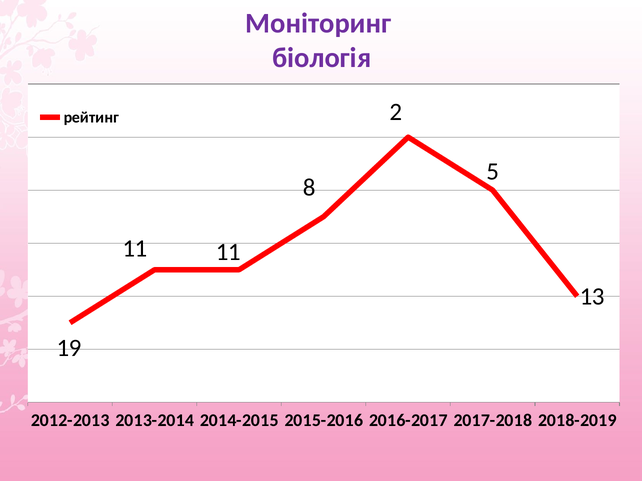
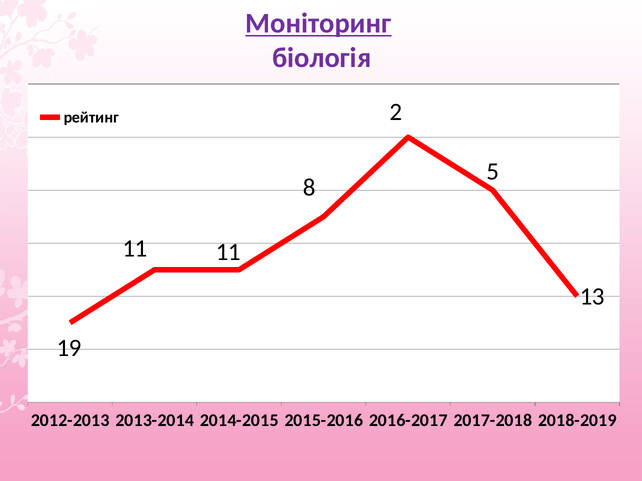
Моніторинг underline: none -> present (318, 23)
